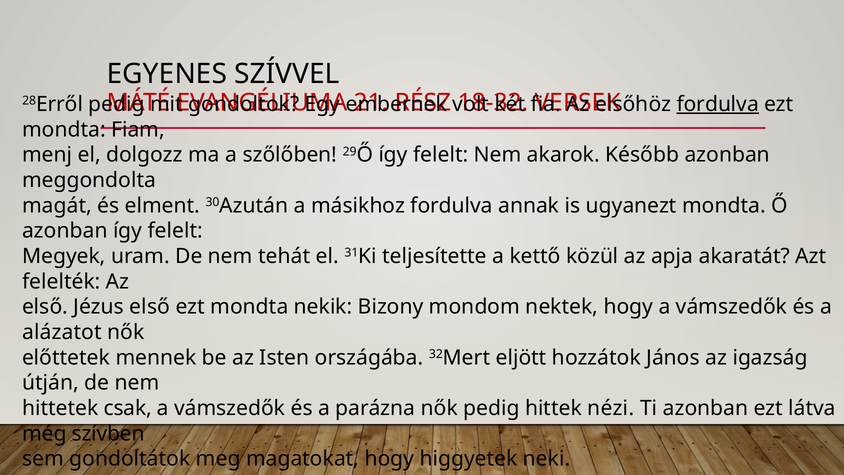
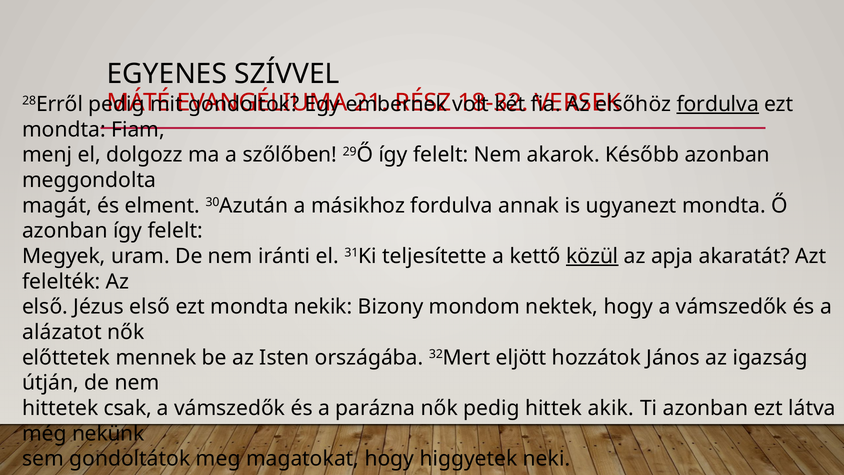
tehát: tehát -> iránti (284, 256)
közül underline: none -> present (592, 256)
nézi: nézi -> akik (611, 408)
szívben: szívben -> nekünk (108, 433)
